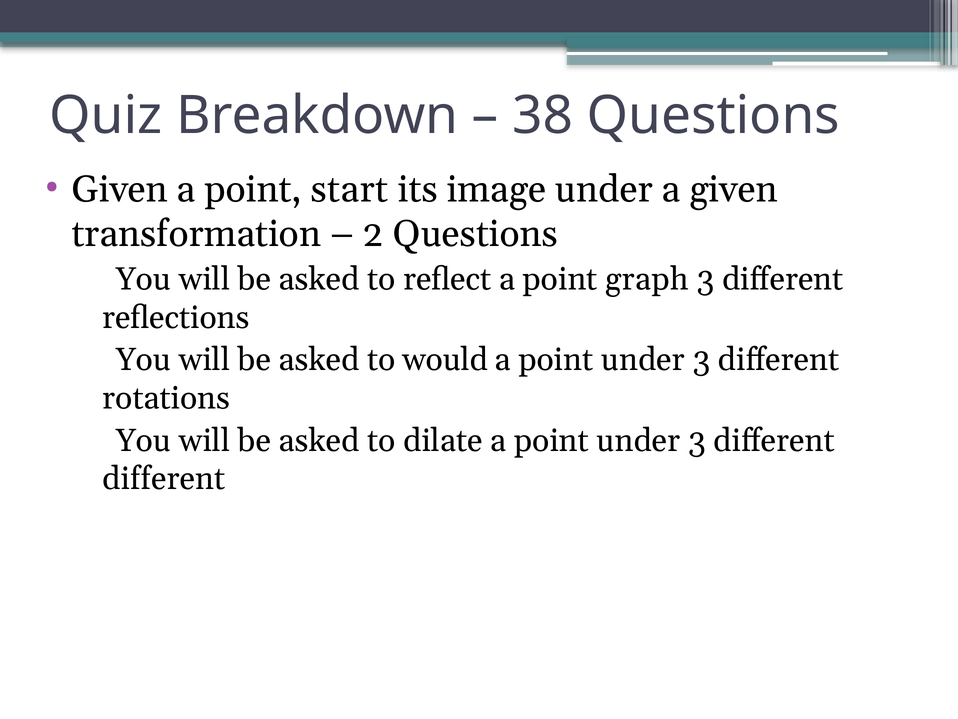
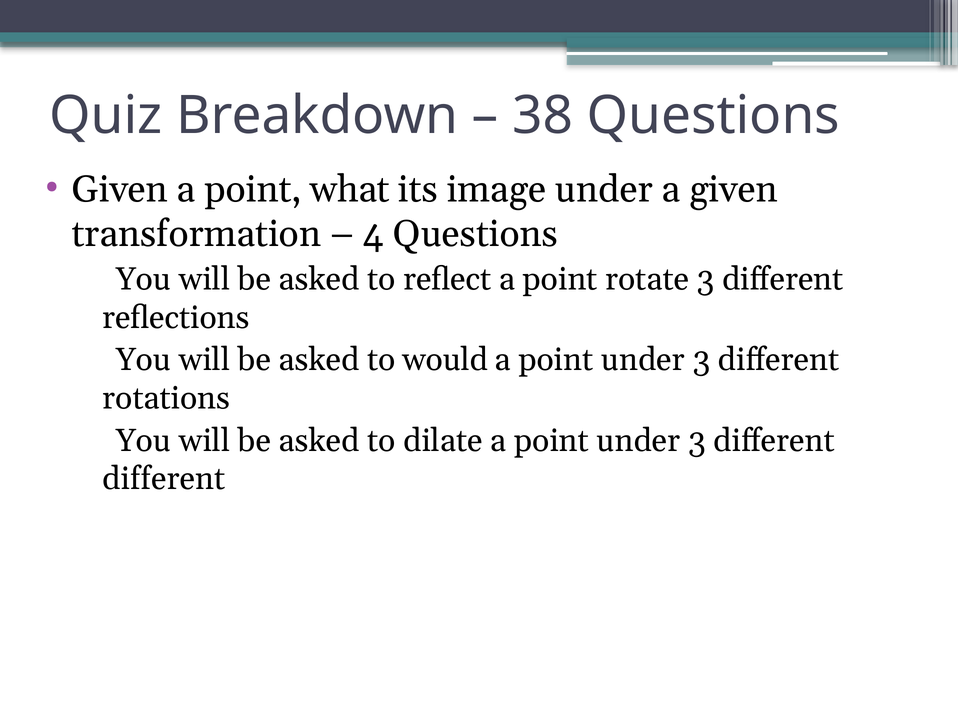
start: start -> what (350, 189)
2: 2 -> 4 (373, 234)
graph: graph -> rotate (647, 279)
